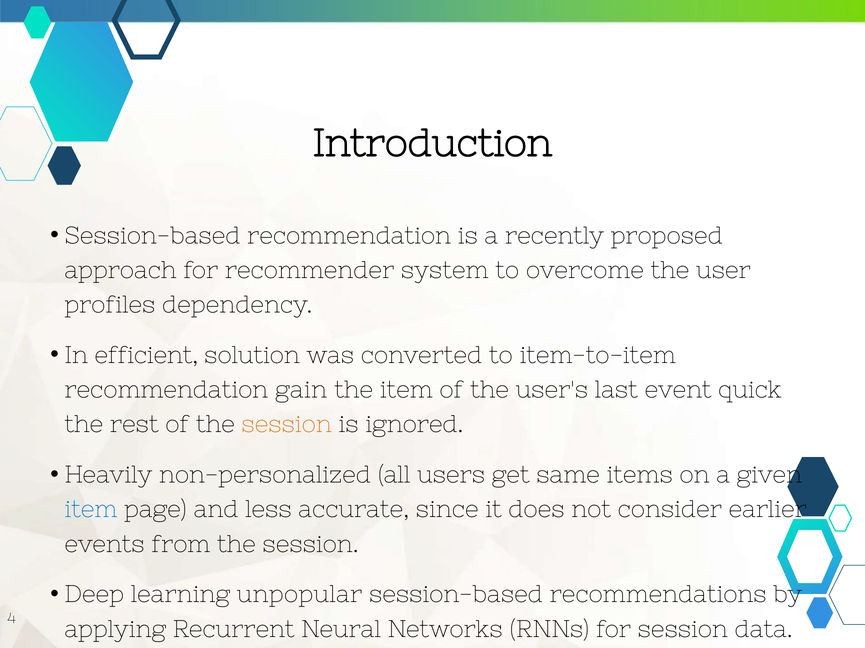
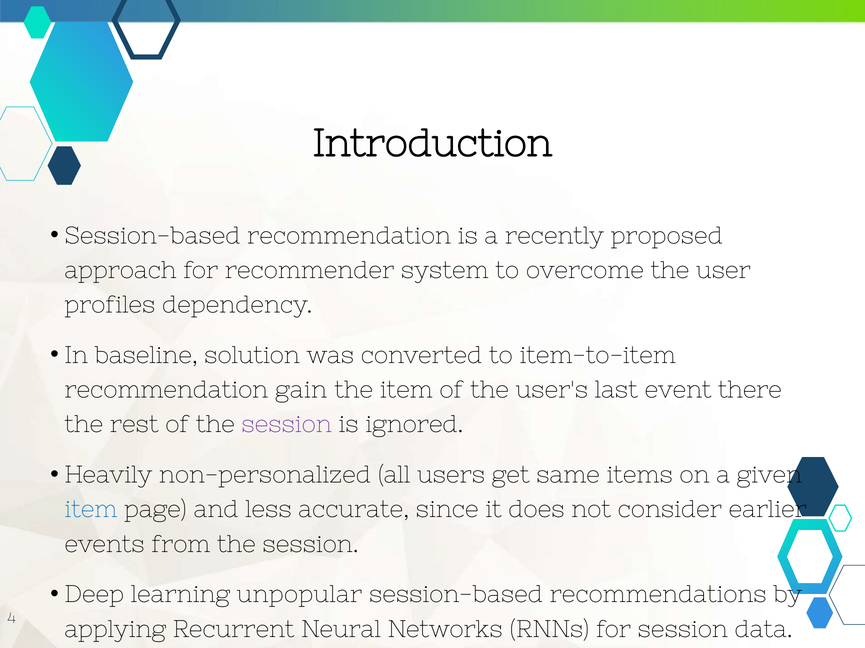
efficient: efficient -> baseline (146, 356)
quick: quick -> there (750, 390)
session colour: orange -> purple (287, 425)
